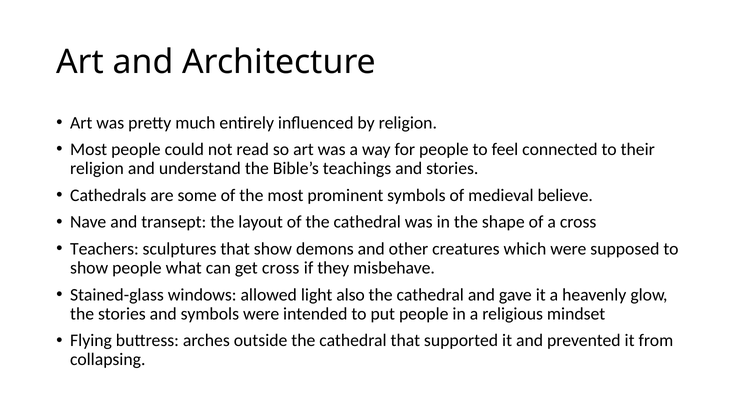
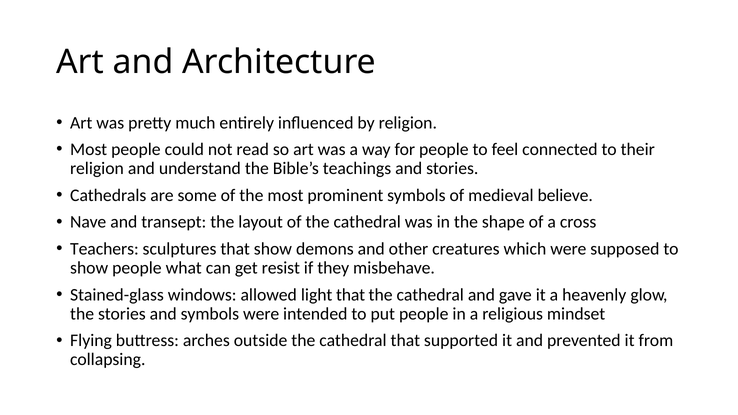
get cross: cross -> resist (281, 268)
light also: also -> that (351, 295)
